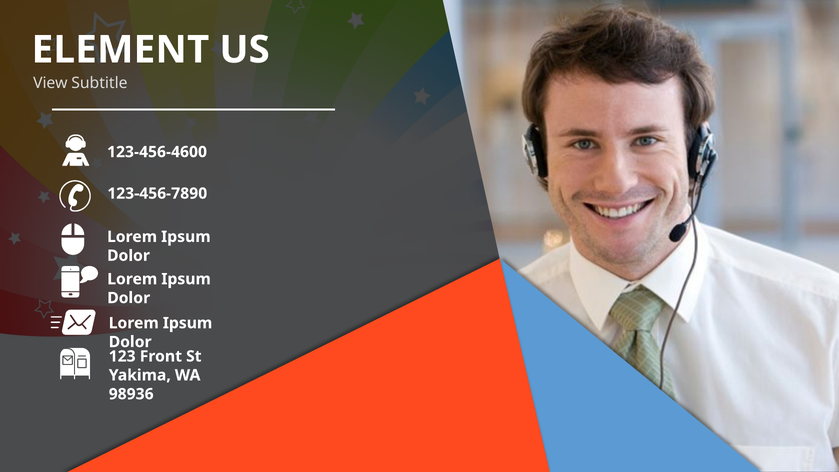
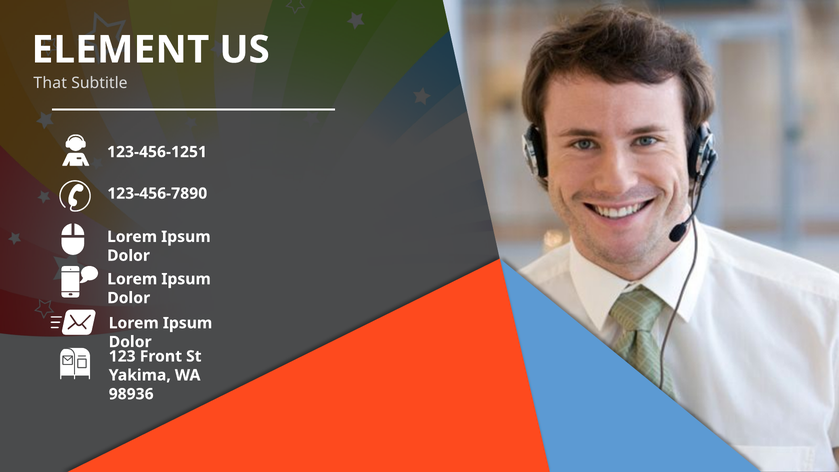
View: View -> That (50, 83)
123-456-4600: 123-456-4600 -> 123-456-1251 (157, 152)
